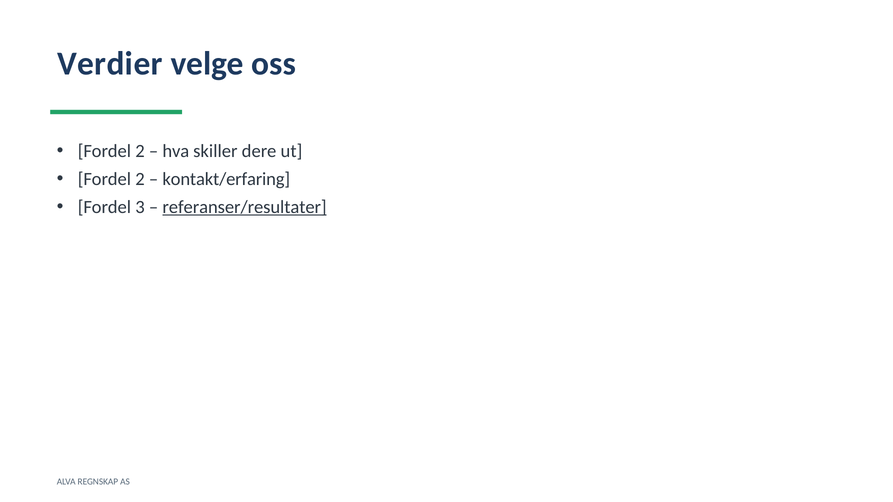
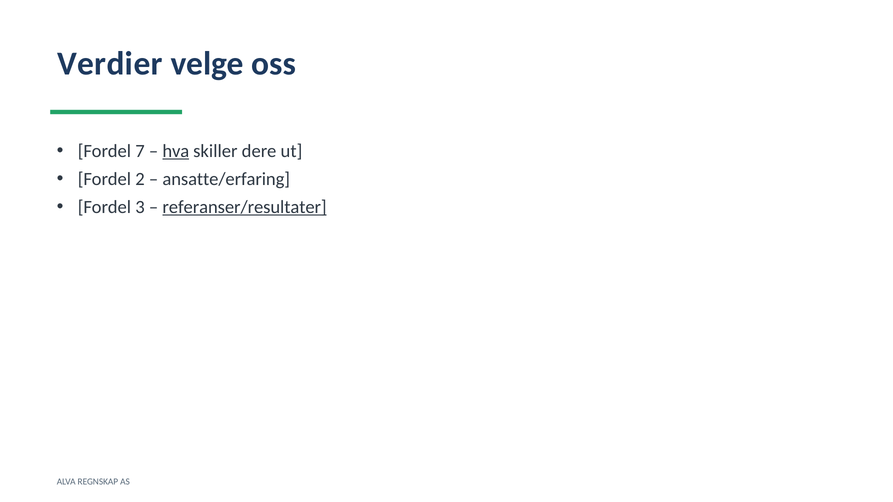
2: 2 -> 7 (140, 151)
hva underline: none -> present (176, 151)
kontakt/erfaring: kontakt/erfaring -> ansatte/erfaring (226, 179)
